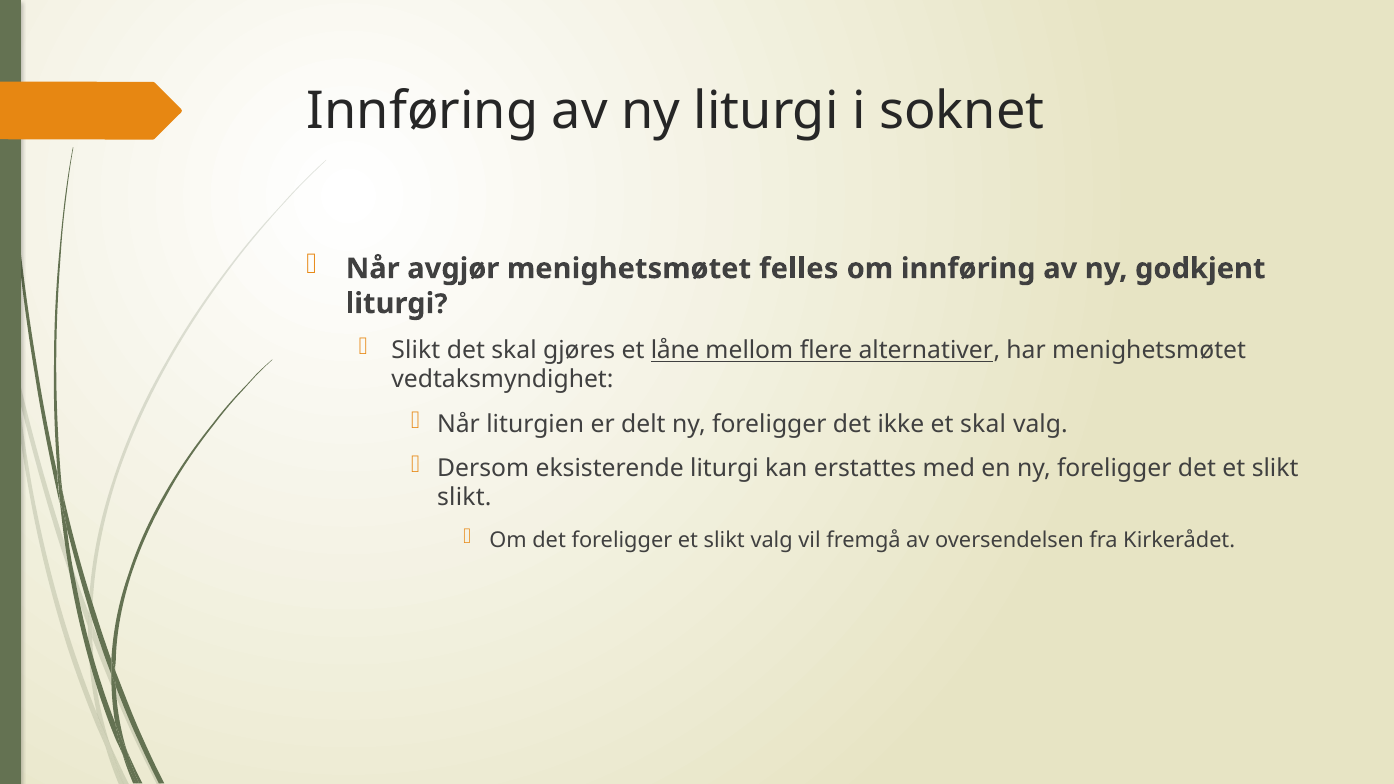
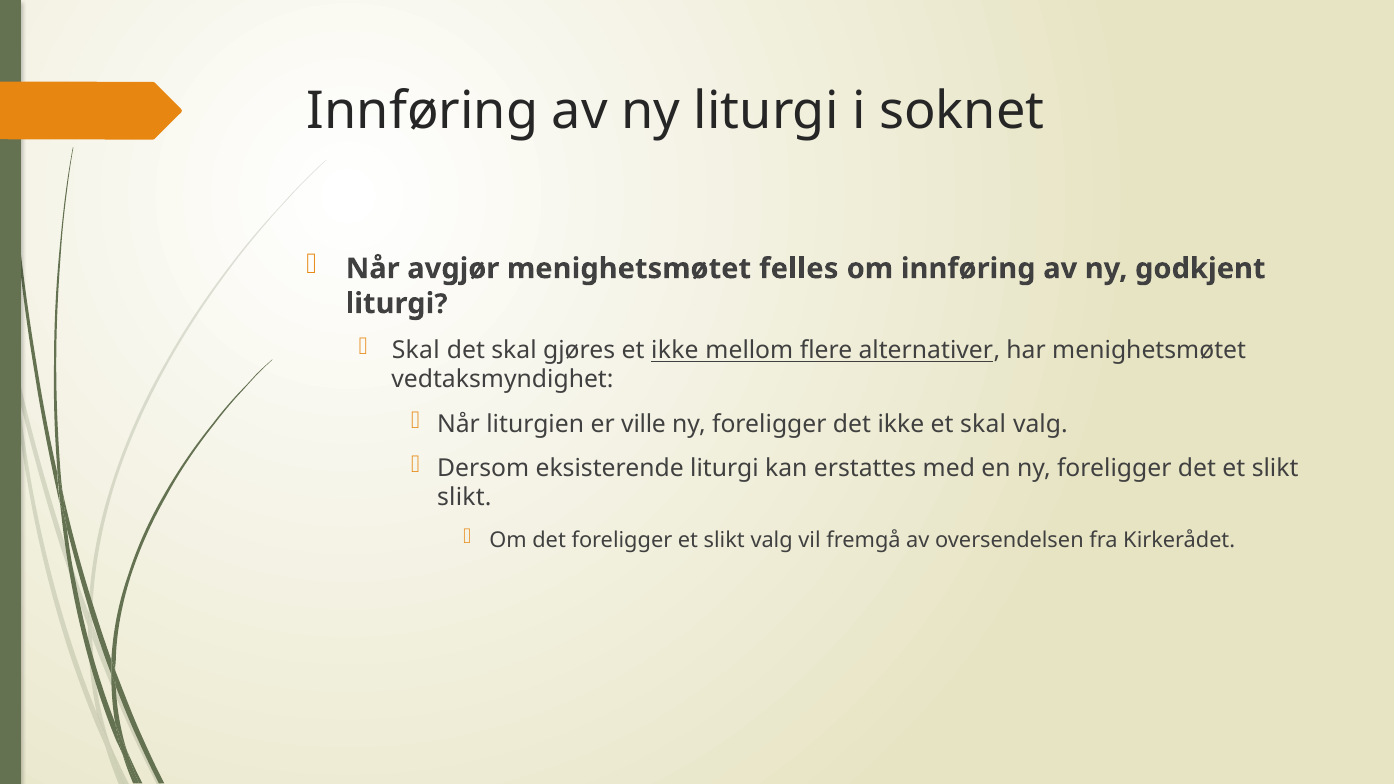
Slikt: Slikt -> Skal (416, 350)
et låne: låne -> ikke (675, 350)
delt: delt -> ville (644, 424)
